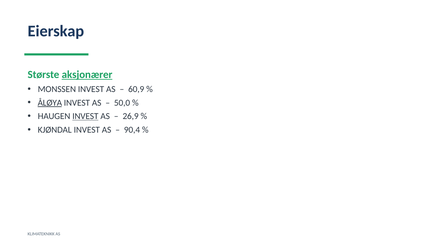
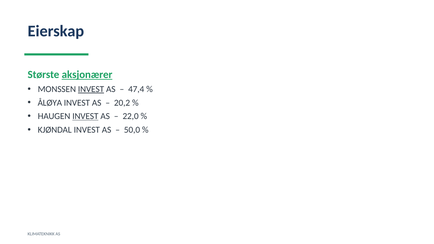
INVEST underline: none -> present (91, 89)
60,9: 60,9 -> 47,4 (136, 89)
ÅLØYA underline: present -> none (50, 103)
50,0: 50,0 -> 20,2 (122, 103)
26,9: 26,9 -> 22,0 (131, 116)
90,4: 90,4 -> 50,0 (132, 130)
